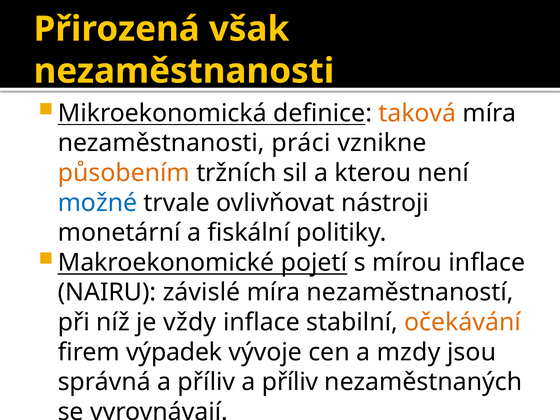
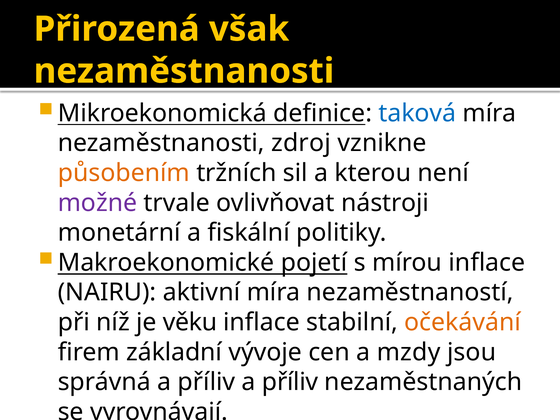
taková colour: orange -> blue (417, 113)
práci: práci -> zdroj (301, 143)
možné colour: blue -> purple (97, 203)
závislé: závislé -> aktivní (201, 292)
vždy: vždy -> věku (190, 322)
výpadek: výpadek -> základní (174, 352)
